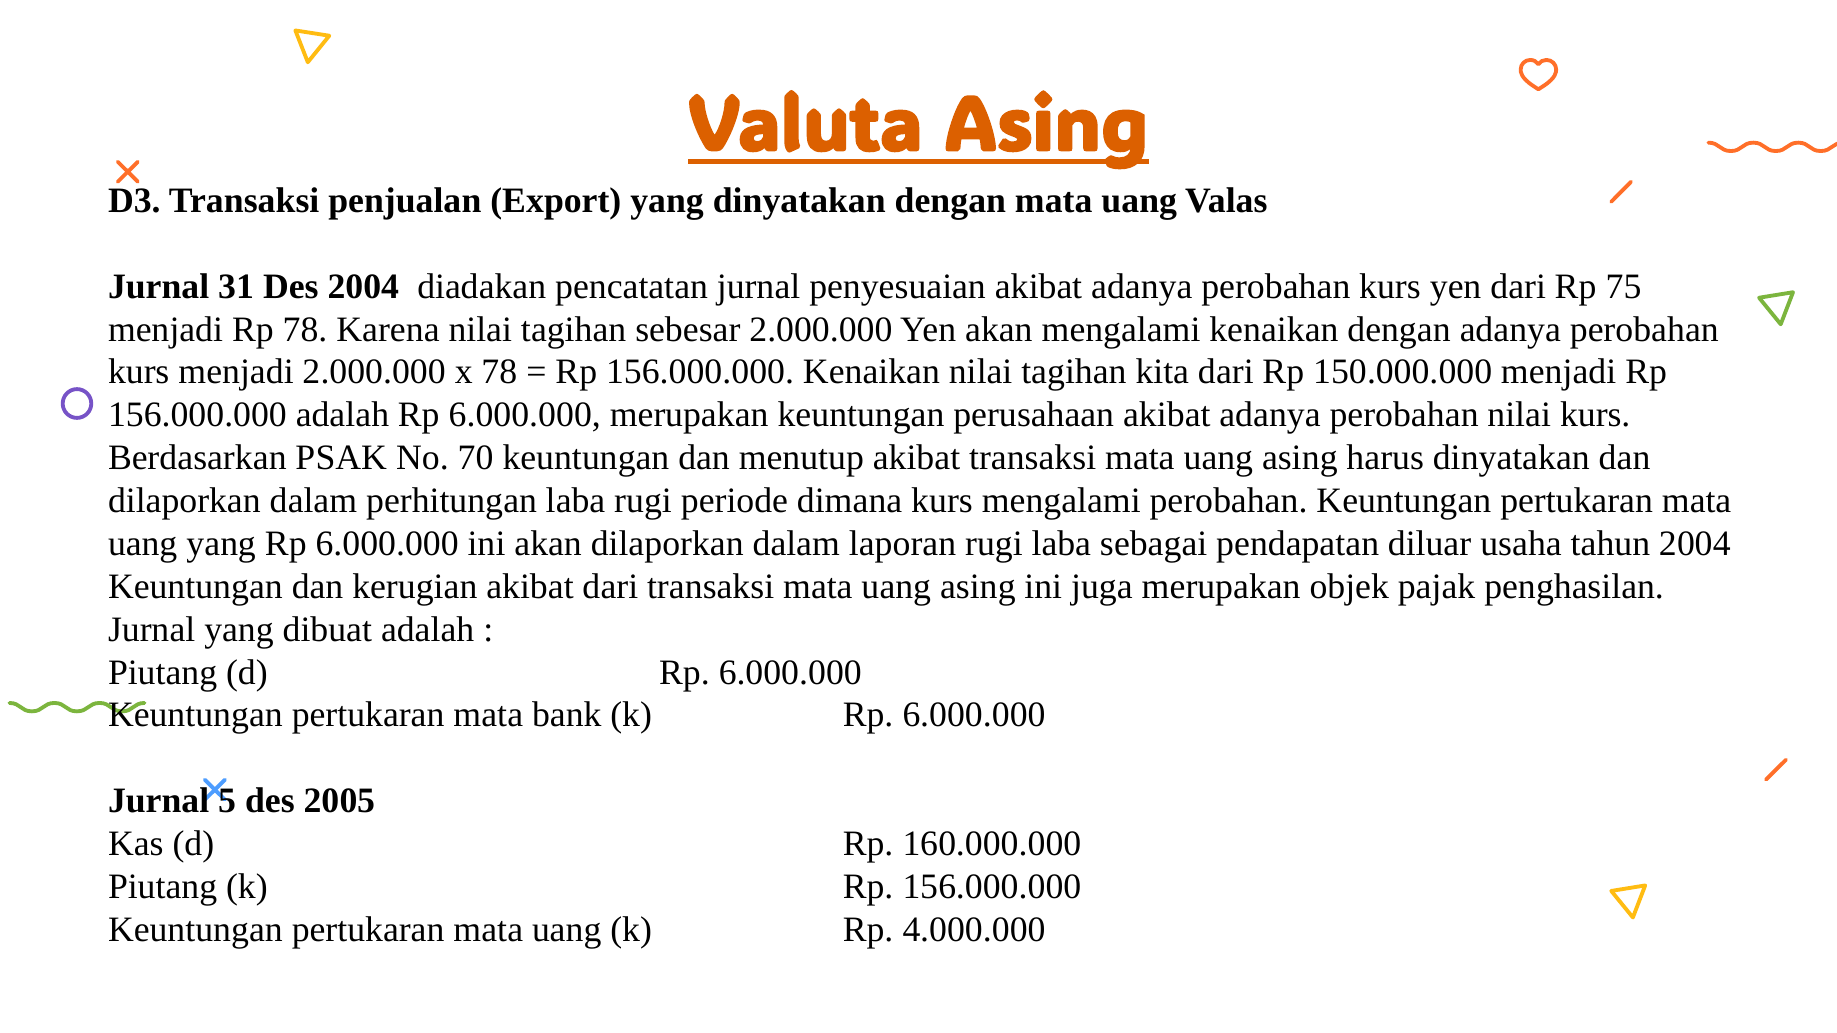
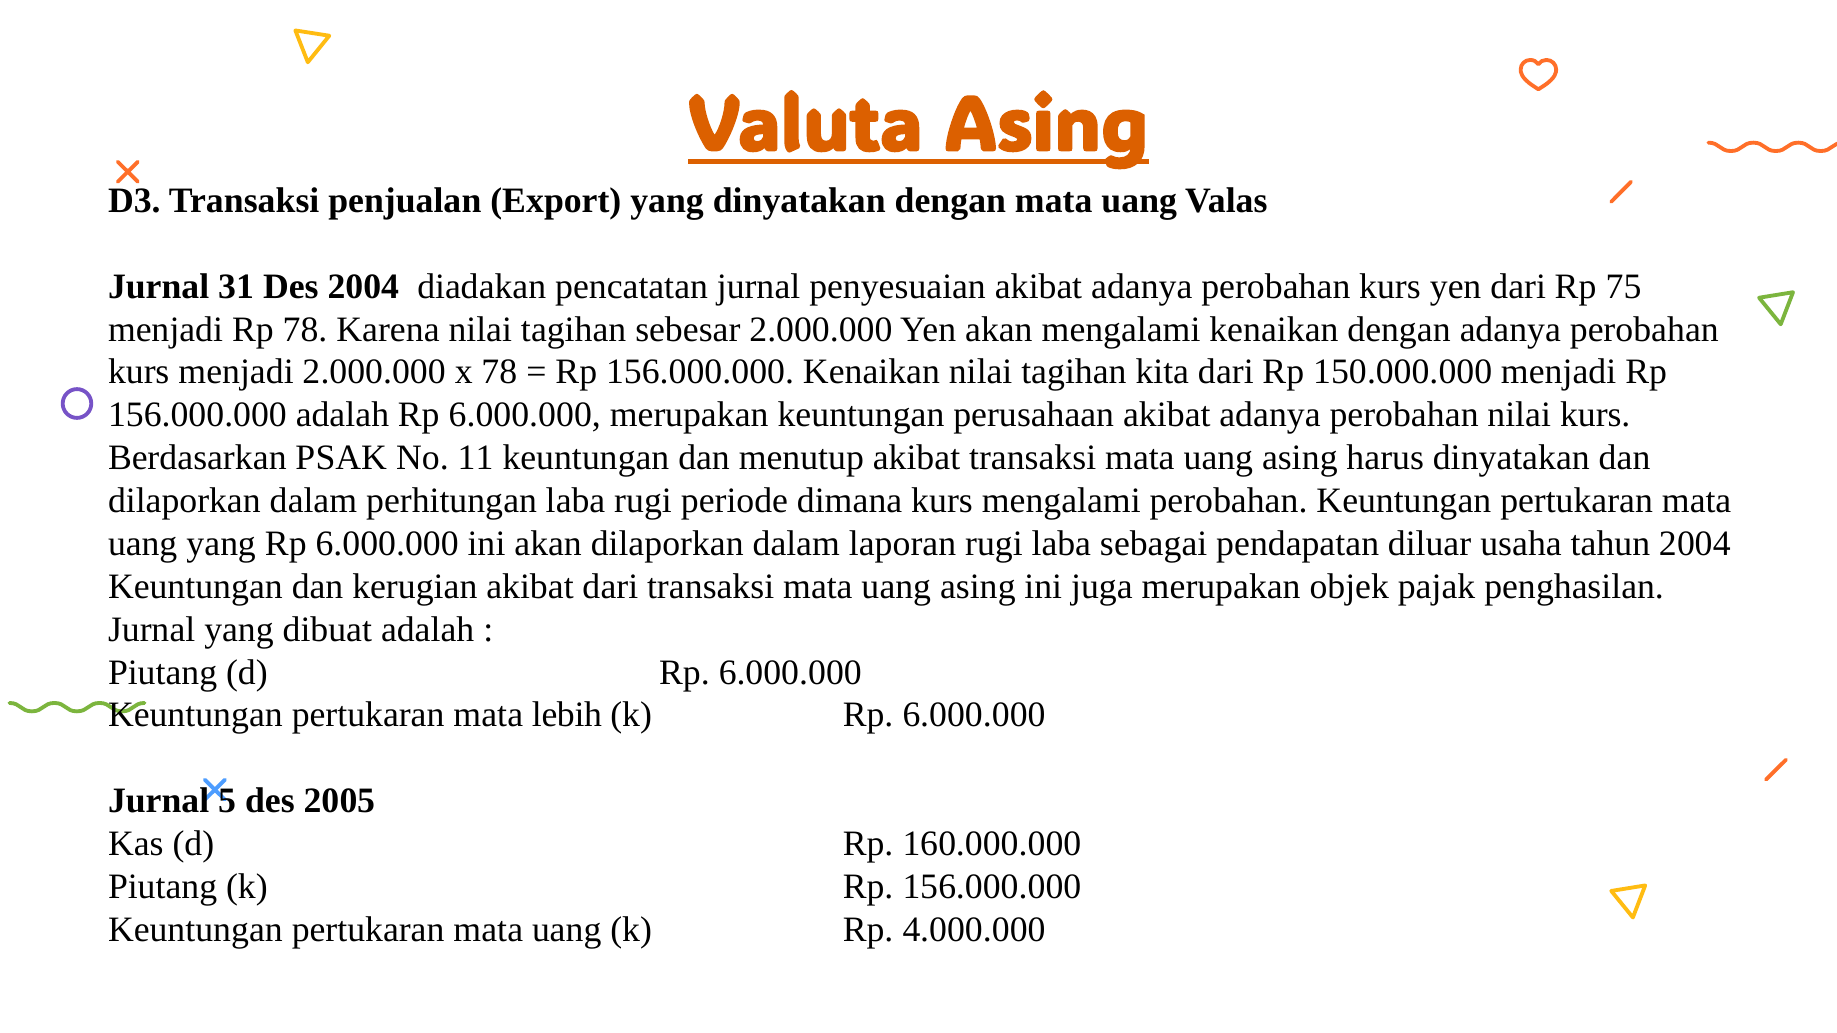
70: 70 -> 11 (475, 458)
bank: bank -> lebih (567, 715)
